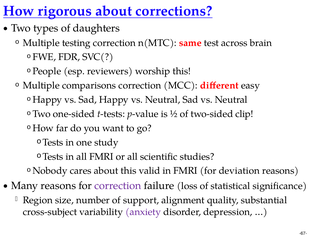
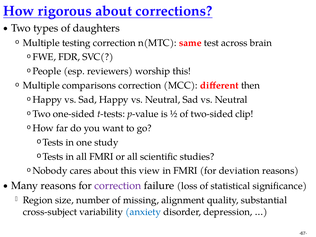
easy: easy -> then (250, 85)
valid: valid -> view (149, 171)
support: support -> missing (141, 200)
anxiety colour: purple -> blue (143, 212)
